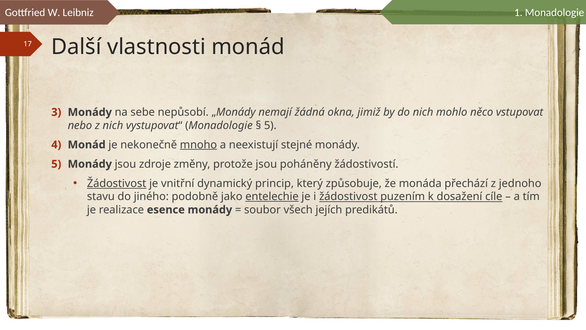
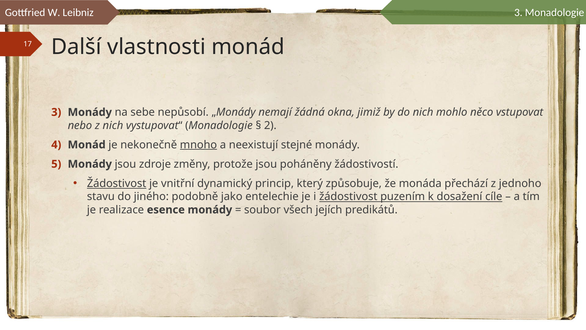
Leibniz 1: 1 -> 3 (518, 13)
5: 5 -> 2 (270, 125)
entelechie underline: present -> none (272, 196)
